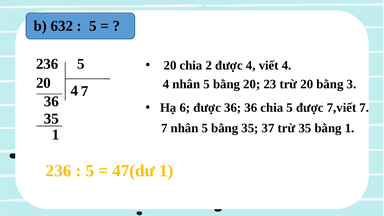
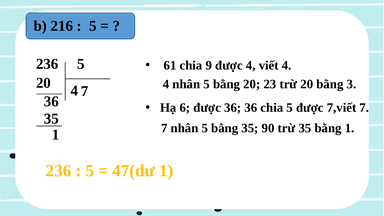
632: 632 -> 216 (62, 26)
20: 20 -> 61 (170, 65)
2: 2 -> 9 (209, 65)
37: 37 -> 90 (268, 128)
